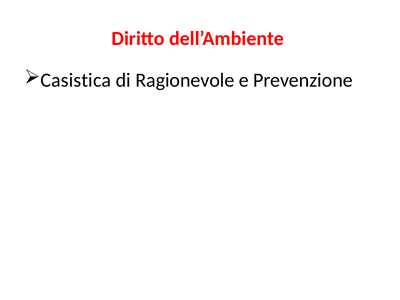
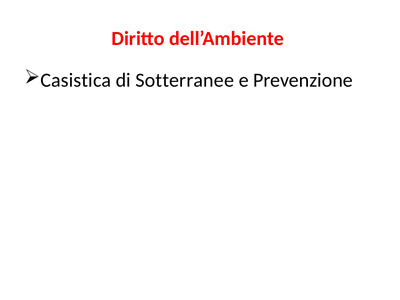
Ragionevole: Ragionevole -> Sotterranee (185, 80)
